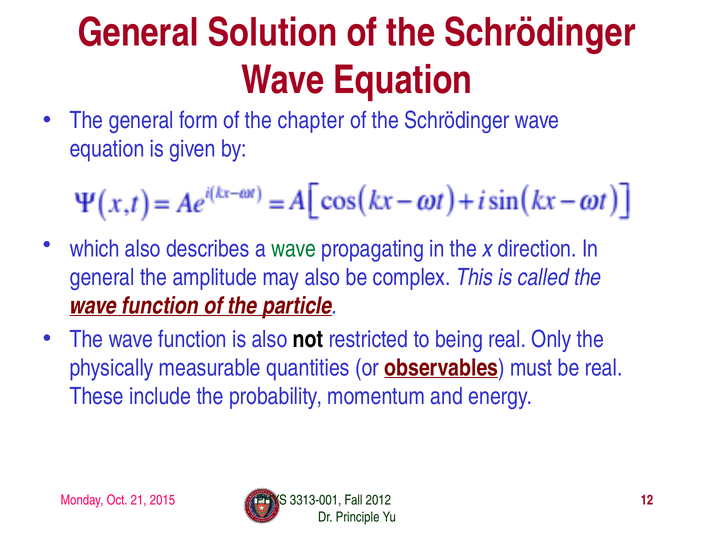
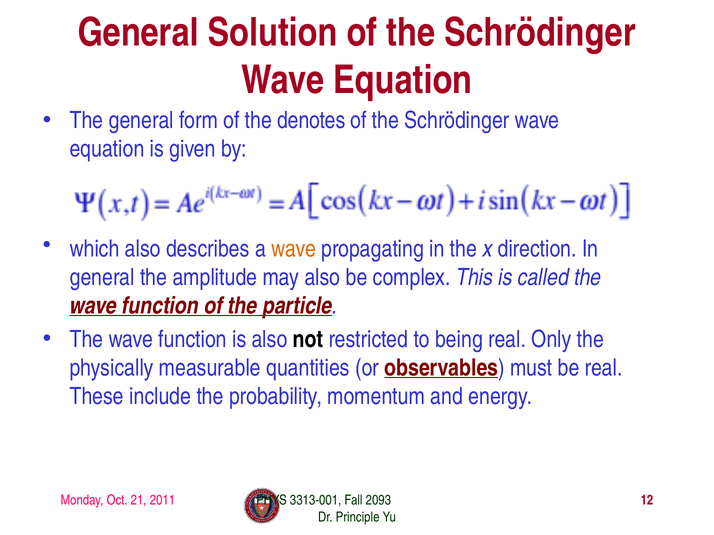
chapter: chapter -> denotes (311, 121)
wave colour: green -> orange (294, 249)
2015: 2015 -> 2011 (162, 501)
2012: 2012 -> 2093 (378, 501)
